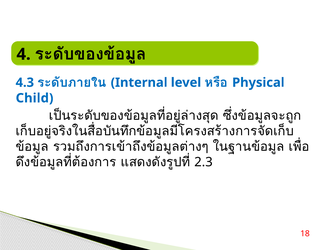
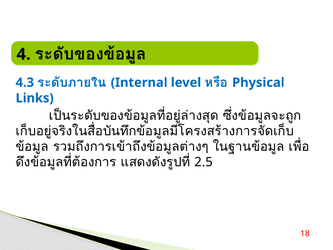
Child: Child -> Links (35, 98)
2.3: 2.3 -> 2.5 (204, 162)
